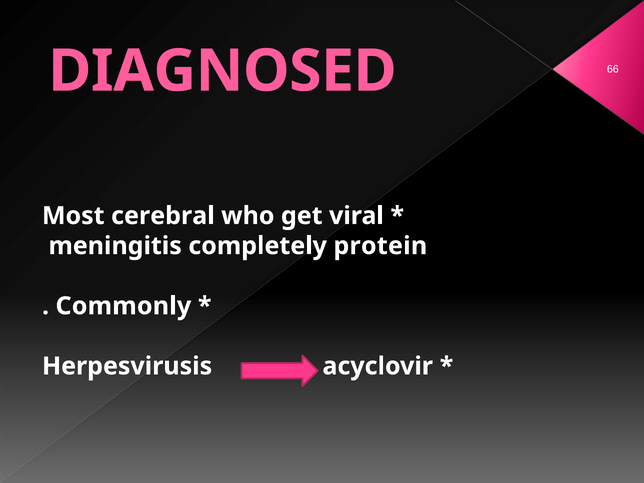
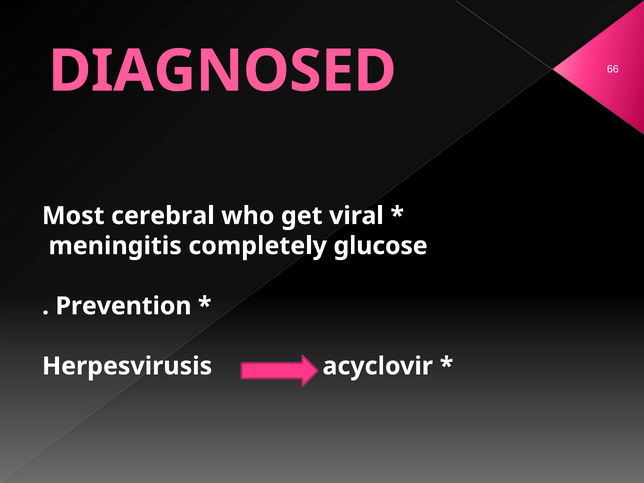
protein: protein -> glucose (381, 246)
Commonly: Commonly -> Prevention (124, 306)
